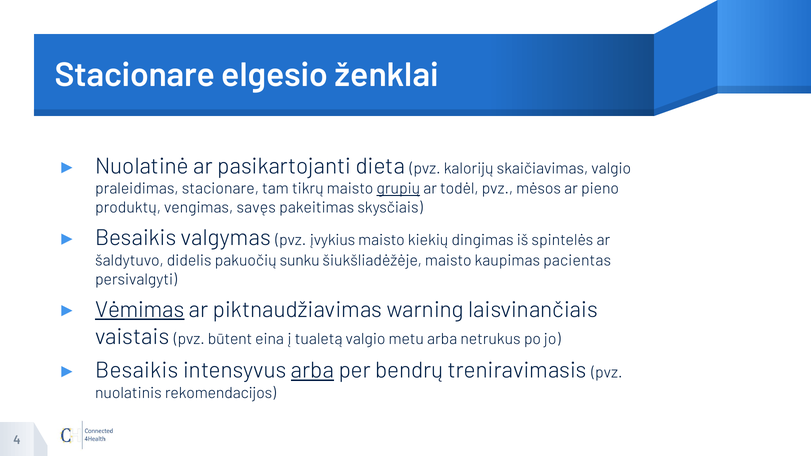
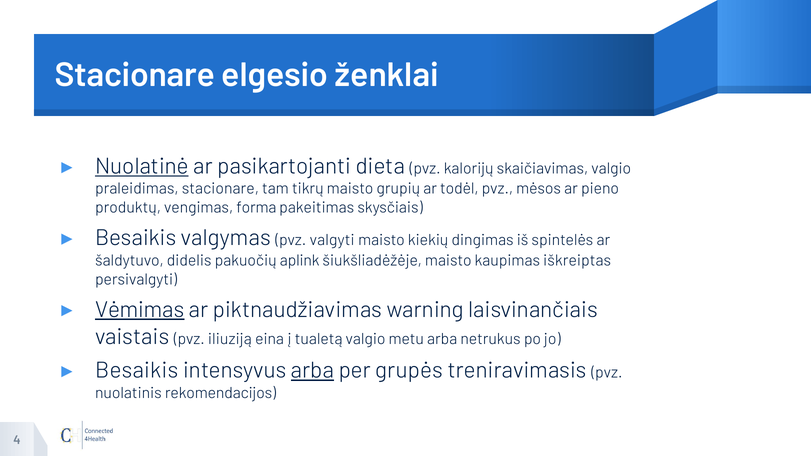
Nuolatinė underline: none -> present (142, 166)
grupių underline: present -> none (398, 189)
savęs: savęs -> forma (256, 208)
įvykius: įvykius -> valgyti (332, 240)
sunku: sunku -> aplink (300, 261)
pacientas: pacientas -> iškreiptas (577, 261)
būtent: būtent -> iliuziją (230, 339)
bendrų: bendrų -> grupės (409, 371)
